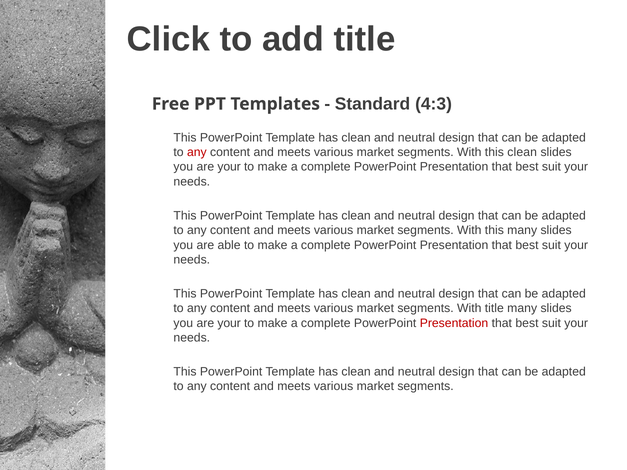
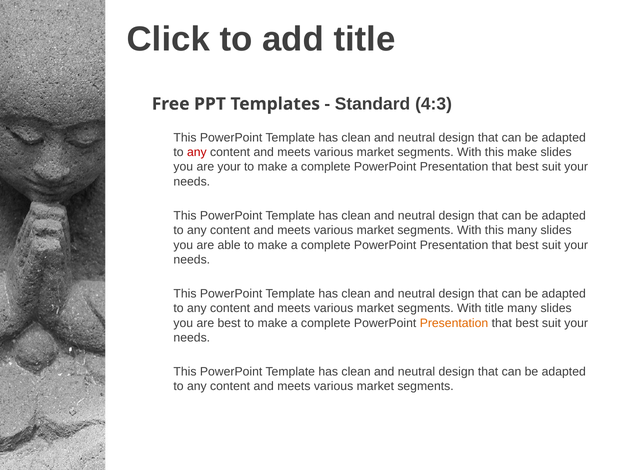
this clean: clean -> make (522, 152)
your: your -> best (229, 323)
Presentation colour: red -> orange (454, 323)
